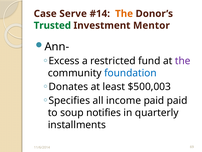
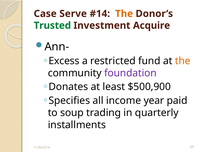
Mentor: Mentor -> Acquire (152, 25)
the colour: purple -> orange (183, 61)
foundation colour: blue -> purple (130, 73)
$500,003: $500,003 -> $500,900 (149, 87)
income paid: paid -> year (154, 100)
notifies: notifies -> trading (104, 112)
